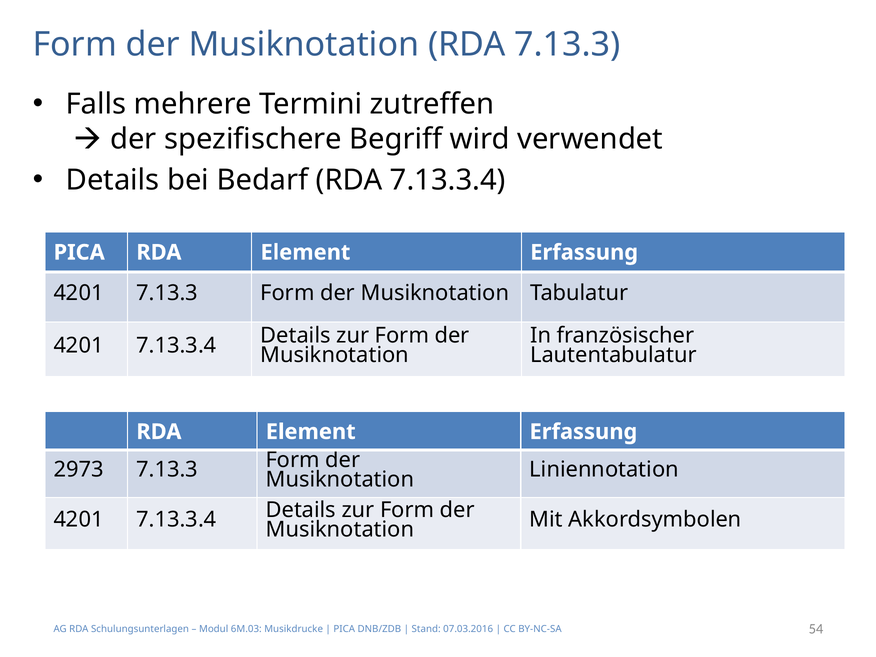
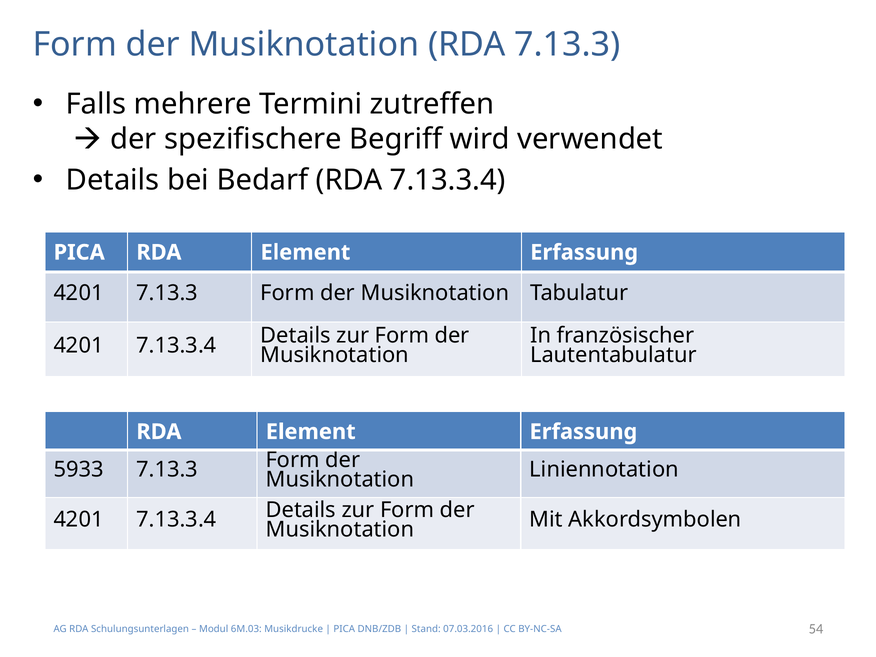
2973: 2973 -> 5933 (79, 470)
